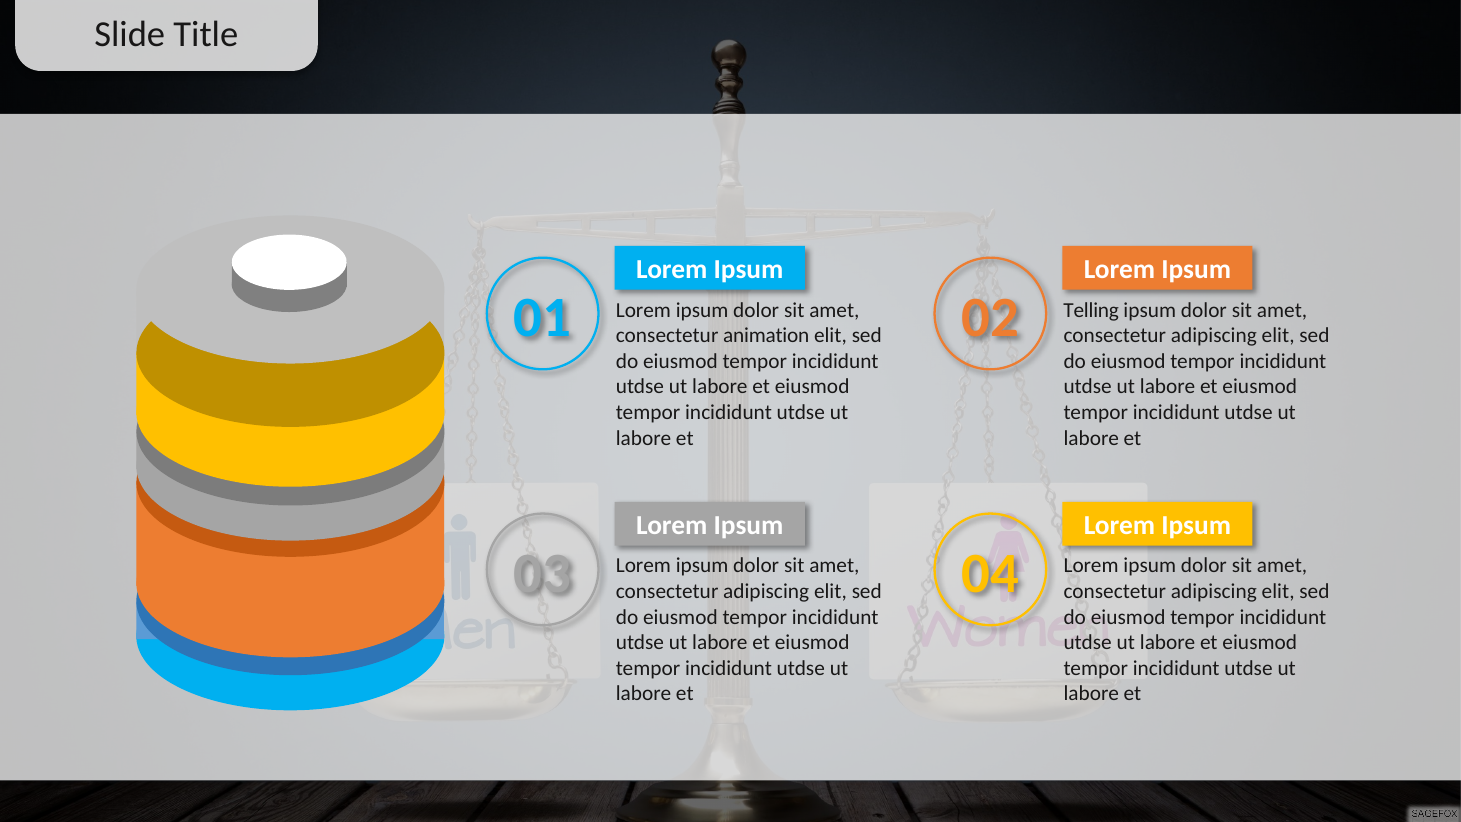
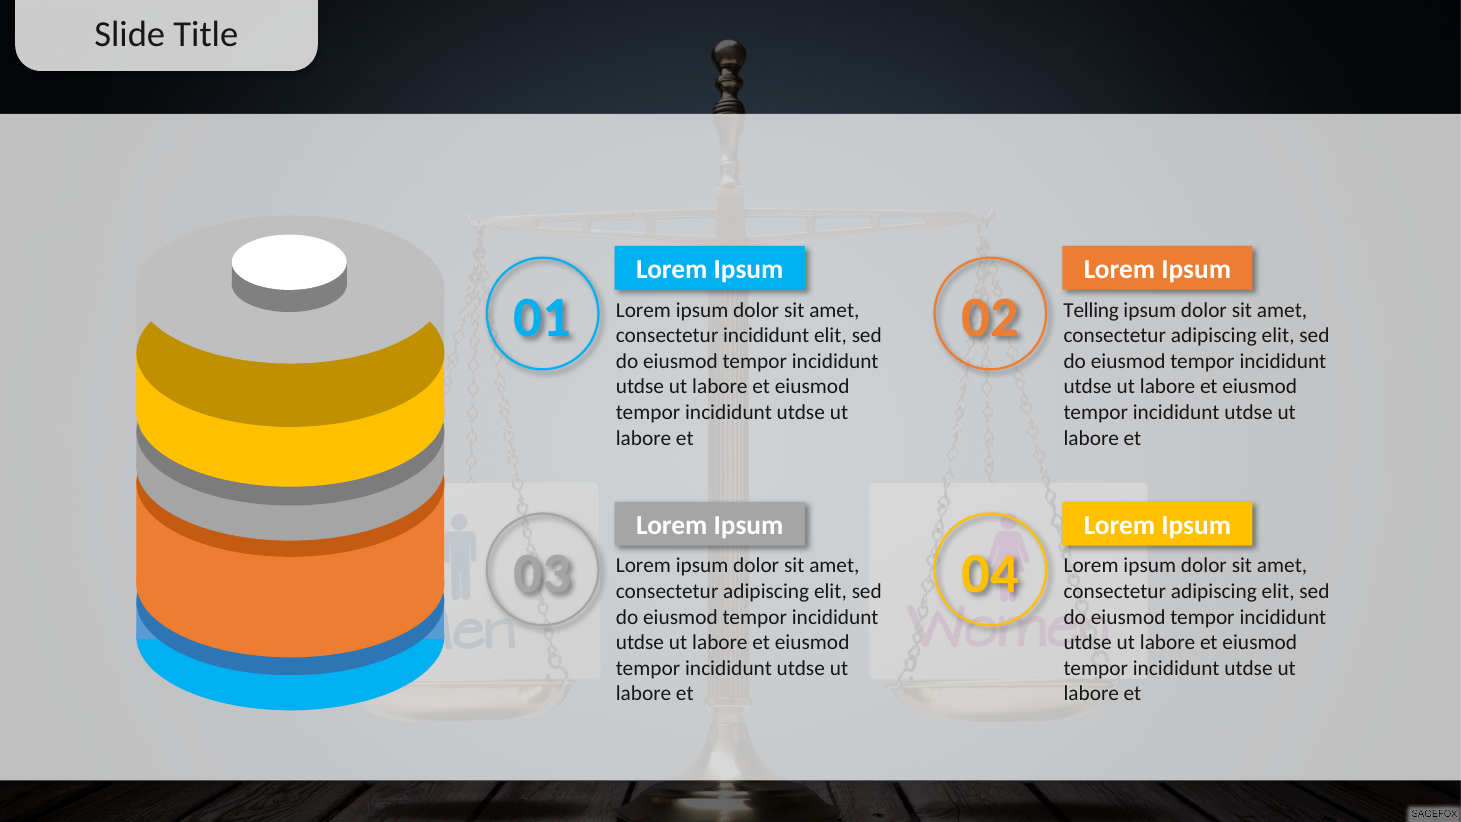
consectetur animation: animation -> incididunt (766, 336)
